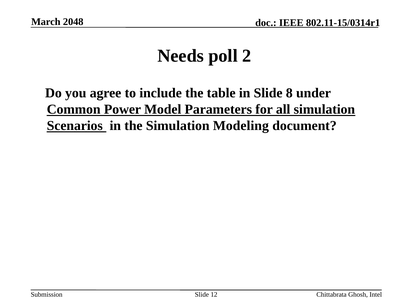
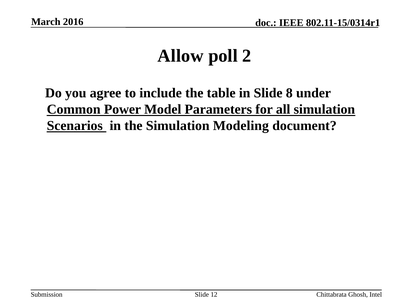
2048: 2048 -> 2016 (73, 22)
Needs: Needs -> Allow (181, 56)
